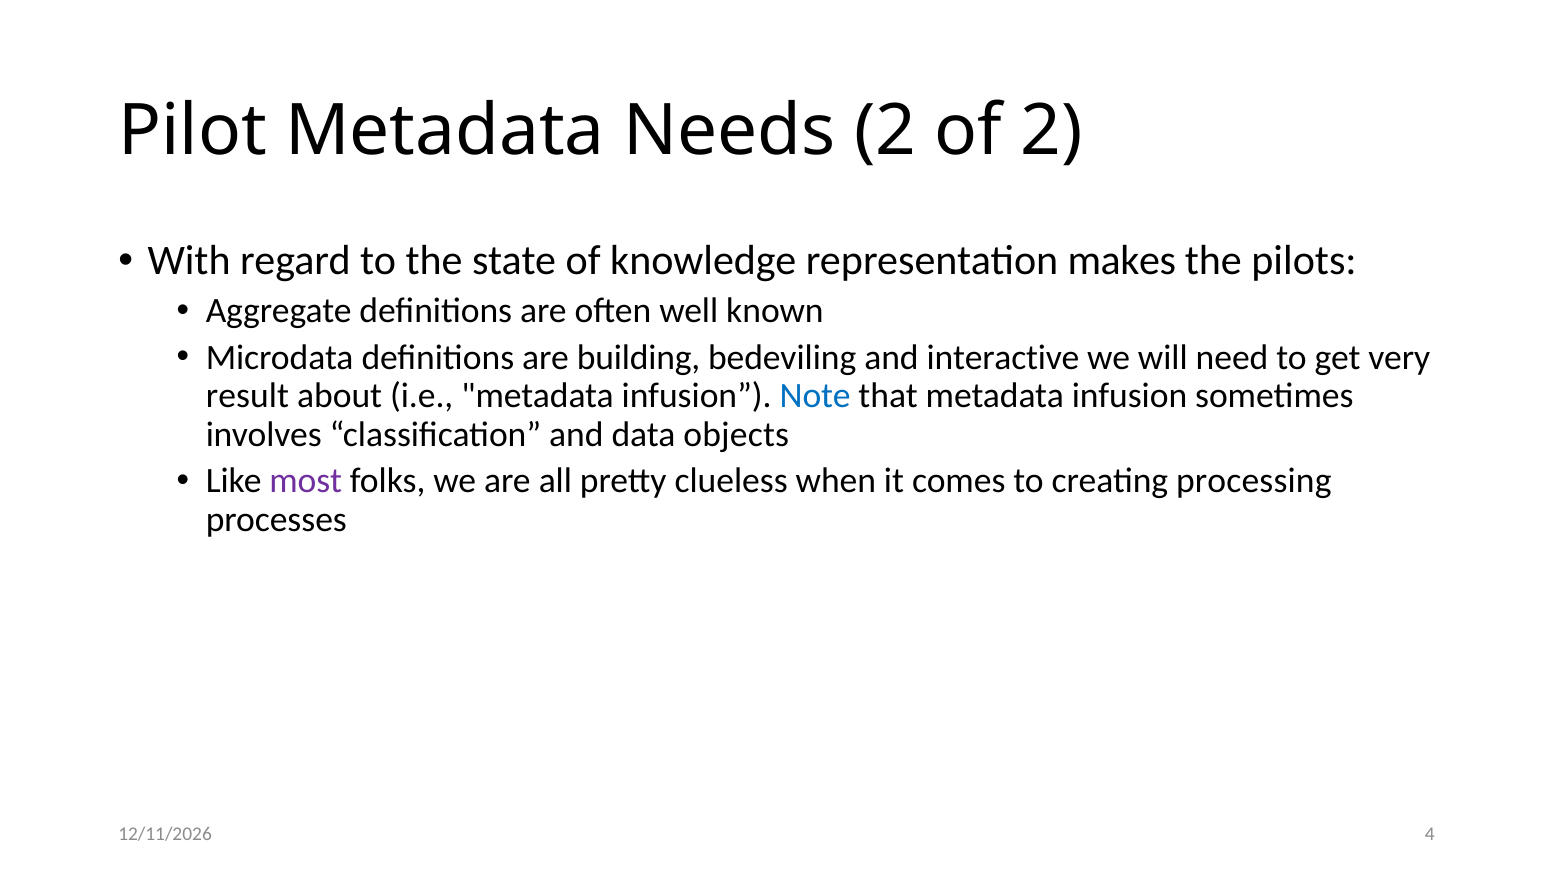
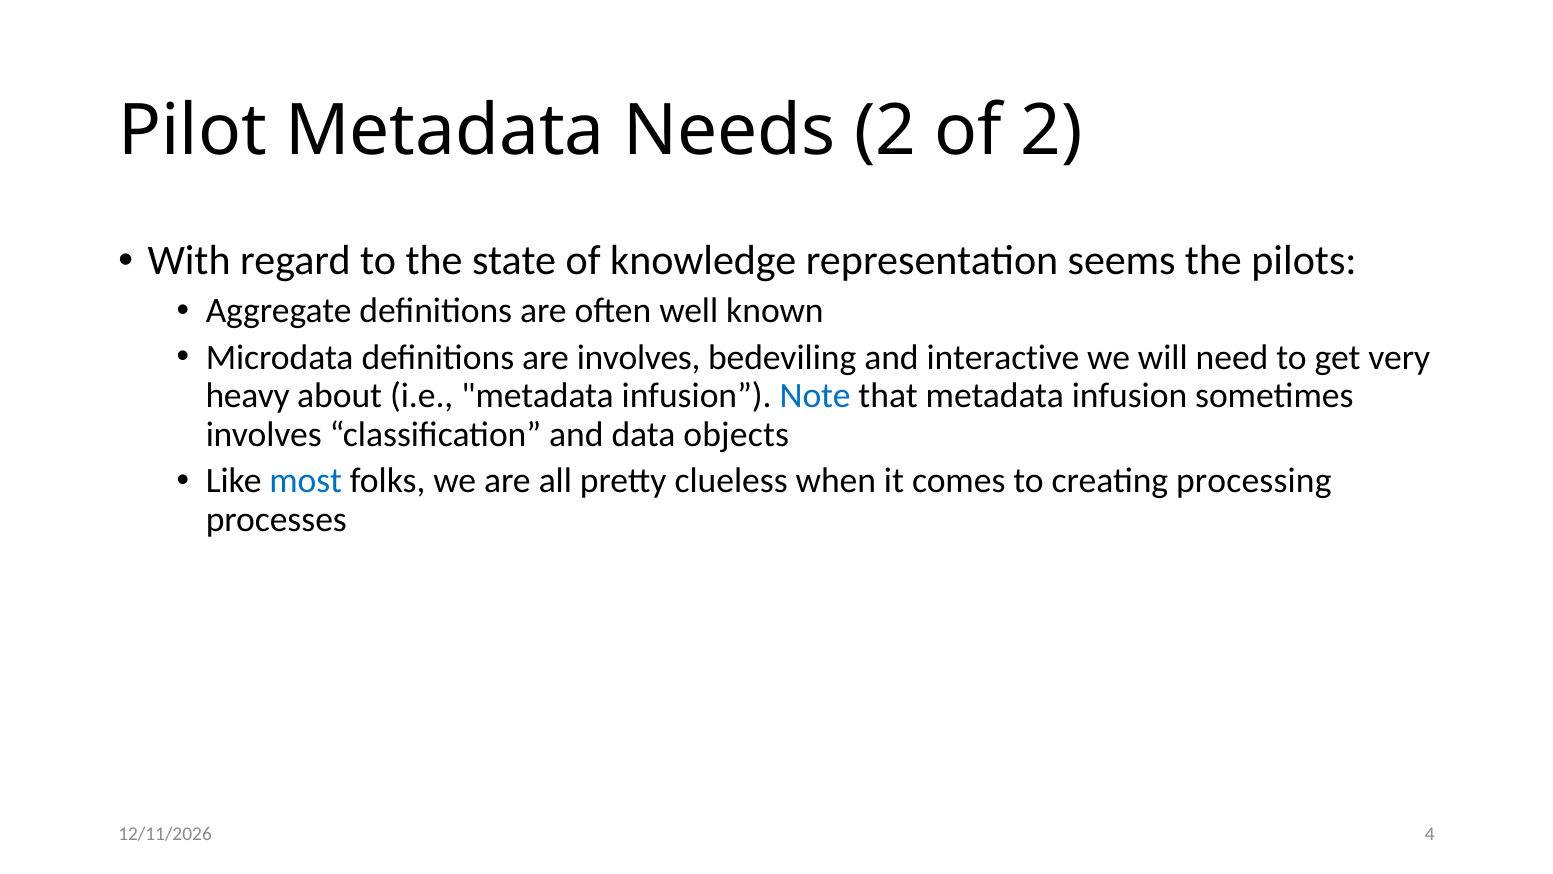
makes: makes -> seems (1122, 261)
are building: building -> involves (639, 357)
result: result -> heavy (248, 396)
most colour: purple -> blue (306, 481)
